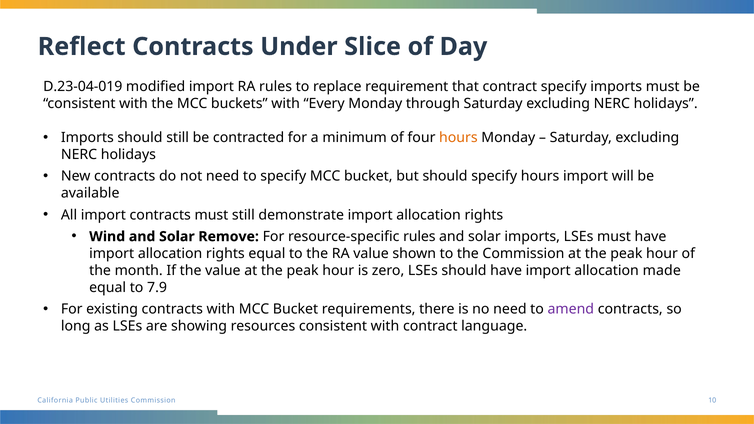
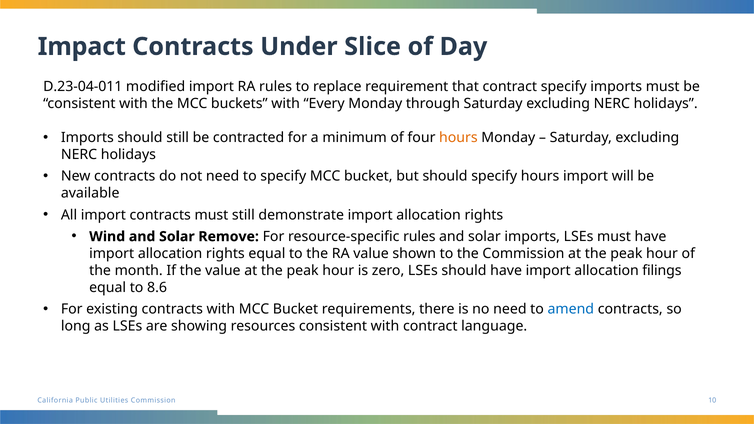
Reflect: Reflect -> Impact (82, 47)
D.23-04-019: D.23-04-019 -> D.23-04-011 (83, 87)
made: made -> filings (662, 271)
7.9: 7.9 -> 8.6 (157, 288)
amend colour: purple -> blue (571, 309)
